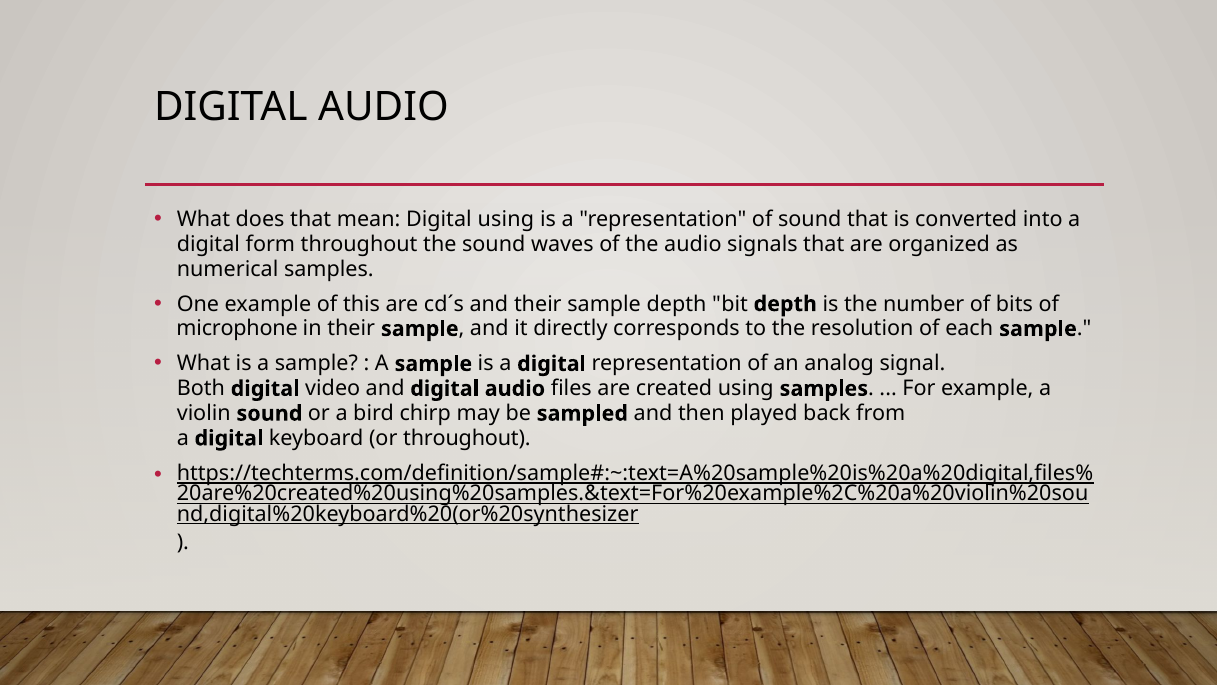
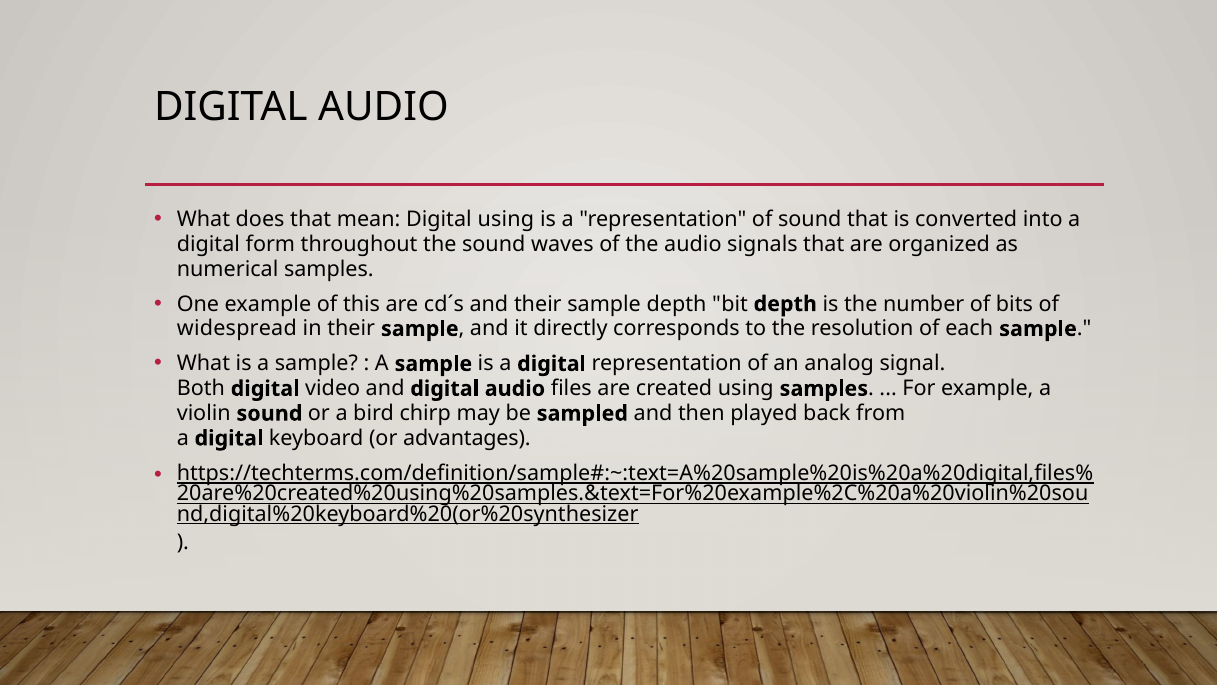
microphone: microphone -> widespread (237, 329)
or throughout: throughout -> advantages (467, 438)
